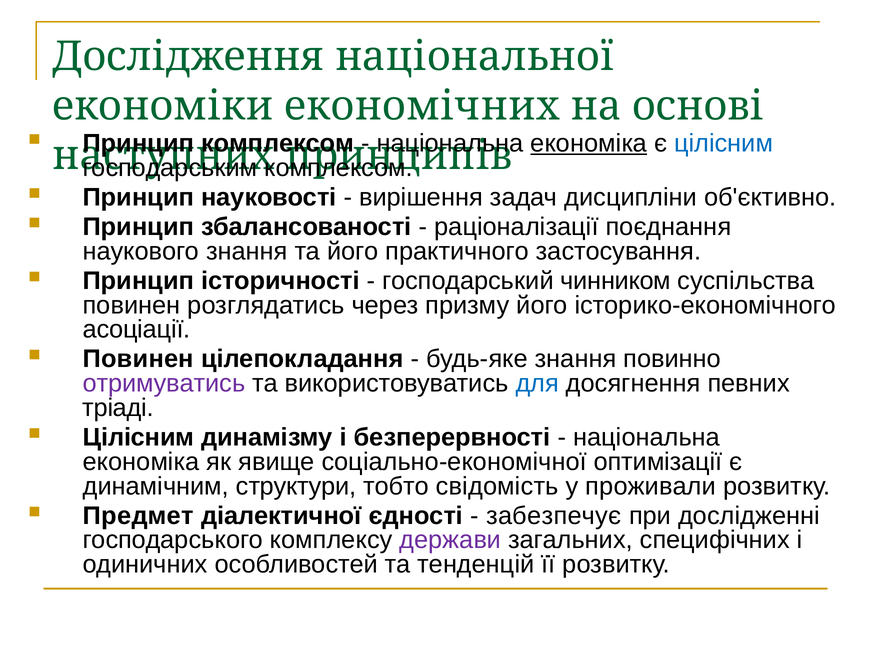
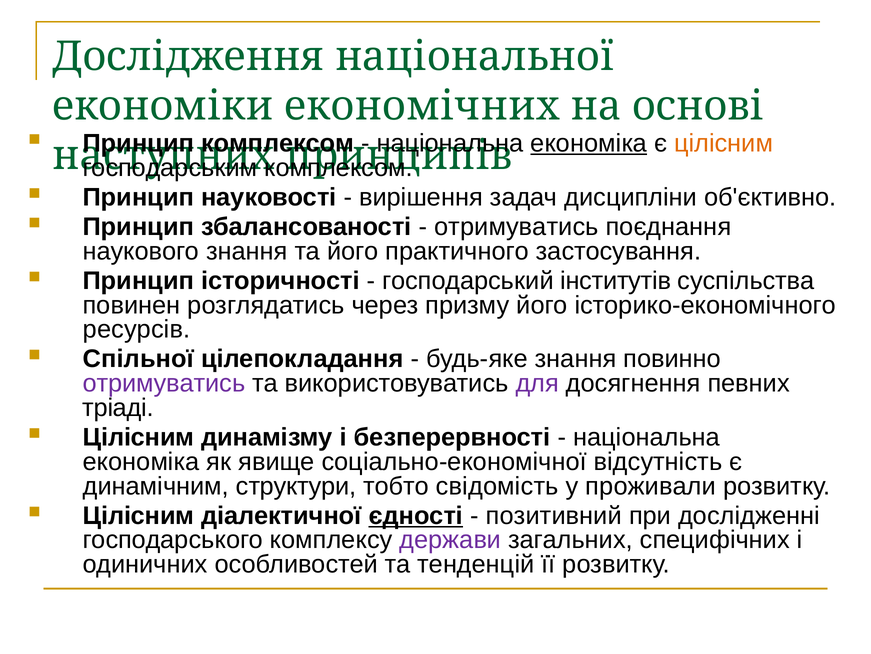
цілісним colour: blue -> orange (724, 143)
раціоналізації: раціоналізації -> отримуватись (516, 227)
чинником: чинником -> інститутів (616, 280)
асоціації: асоціації -> ресурсів (137, 329)
Повинен: Повинен -> Спільної (138, 359)
для colour: blue -> purple (537, 383)
оптимізації: оптимізації -> відсутність (658, 461)
Предмет: Предмет -> Цілісним (139, 515)
єдності underline: none -> present (416, 515)
забезпечує: забезпечує -> позитивний (554, 515)
